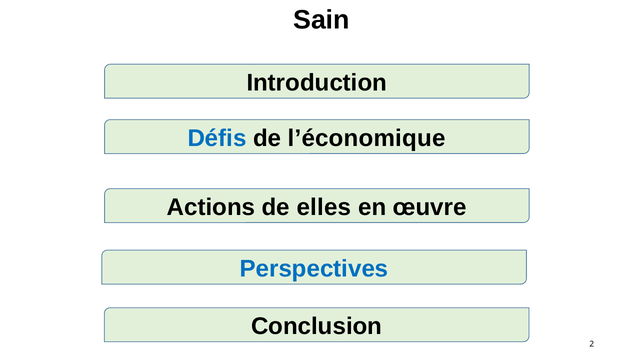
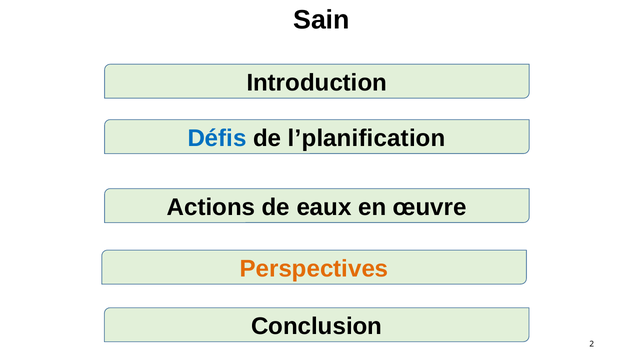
l’économique: l’économique -> l’planification (367, 139)
elles: elles -> eaux (324, 208)
Perspectives colour: blue -> orange (314, 269)
